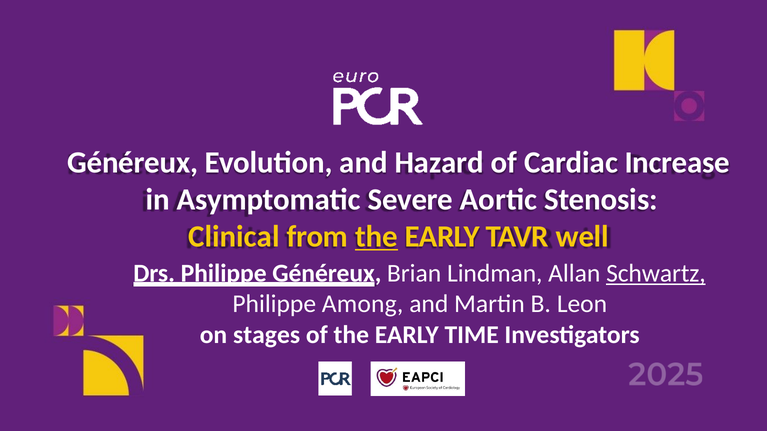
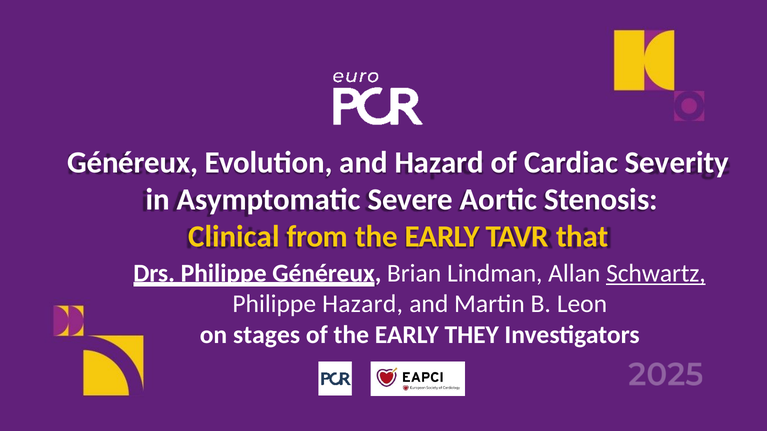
Increase: Increase -> Severity (677, 163)
the underline: present -> none (376, 237)
well: well -> that (582, 237)
Philippe Among: Among -> Hazard (363, 304)
TIME: TIME -> THEY (472, 335)
